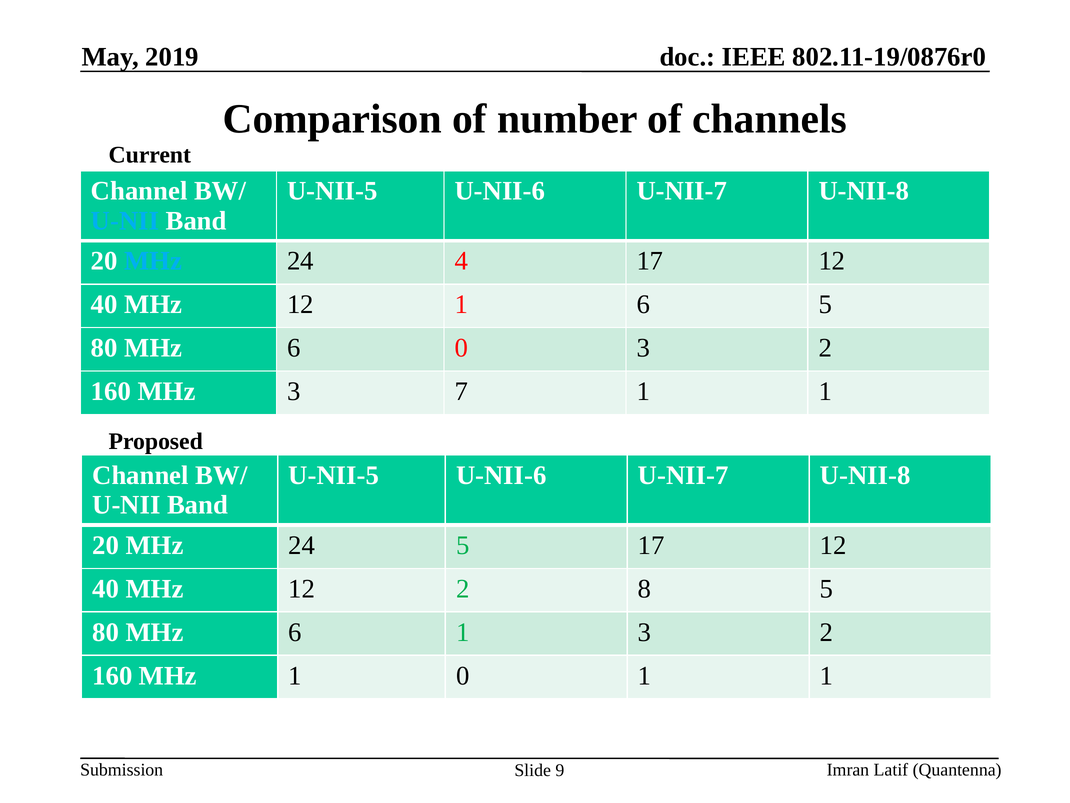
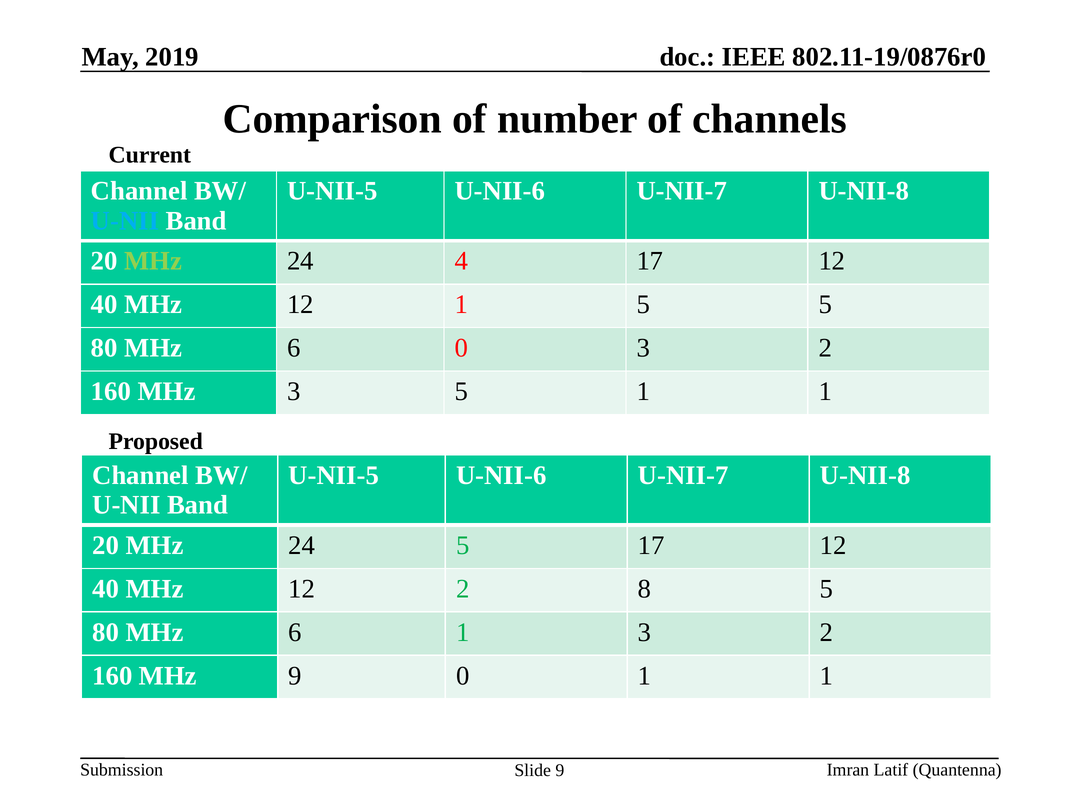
MHz colour: light blue -> light green (153, 261)
1 6: 6 -> 5 (643, 304)
3 7: 7 -> 5 (461, 391)
MHz 1: 1 -> 9 (295, 675)
